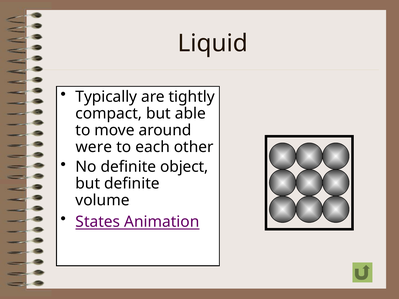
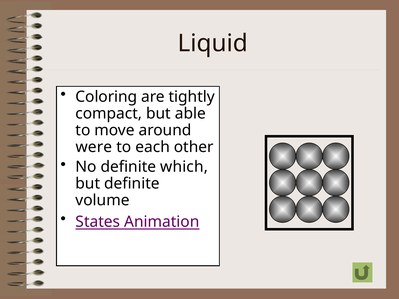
Typically: Typically -> Coloring (106, 97)
object: object -> which (184, 167)
